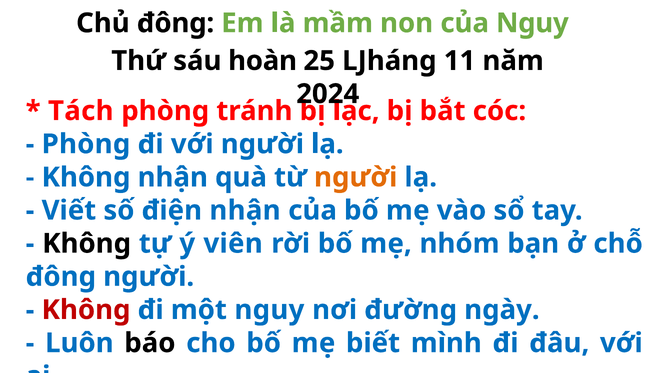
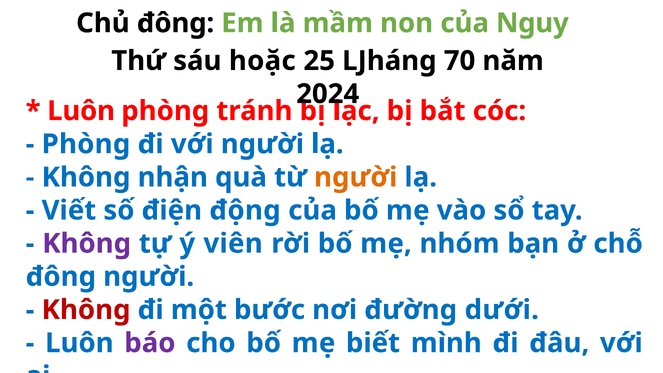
hoàn: hoàn -> hoặc (262, 61)
11: 11 -> 70 (460, 61)
Tách: Tách -> Luôn (81, 111)
điện nhận: nhận -> động (245, 210)
Không colour: black -> purple (87, 244)
một nguy: nguy -> bước (270, 310)
ngày: ngày -> dưới (502, 310)
báo colour: black -> purple (150, 343)
